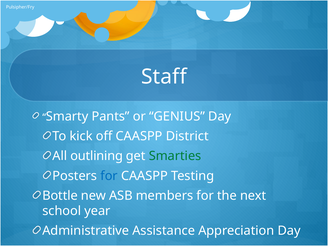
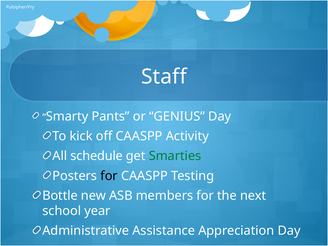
District: District -> Activity (187, 136)
outlining: outlining -> schedule (97, 156)
for colour: blue -> black (109, 176)
